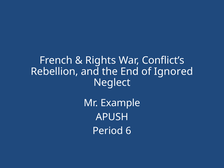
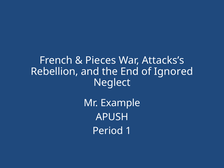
Rights: Rights -> Pieces (101, 60)
Conflict’s: Conflict’s -> Attacks’s (163, 60)
6: 6 -> 1 (129, 131)
